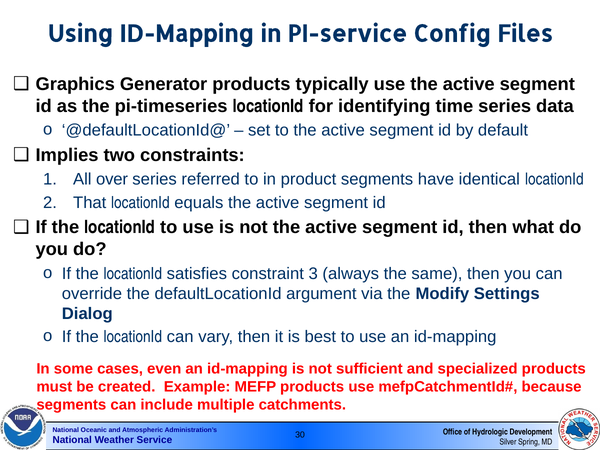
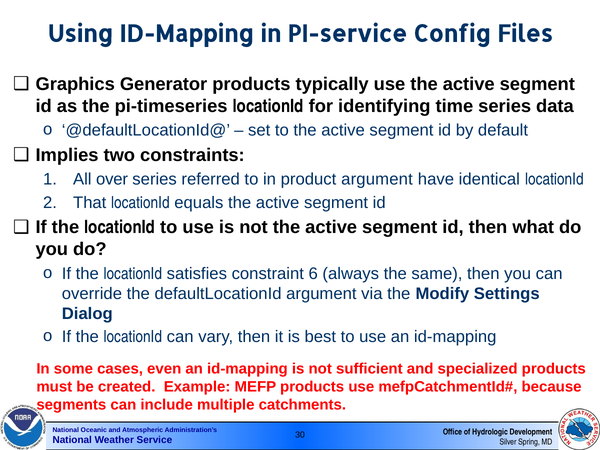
product segments: segments -> argument (377, 179)
3: 3 -> 6 (313, 274)
